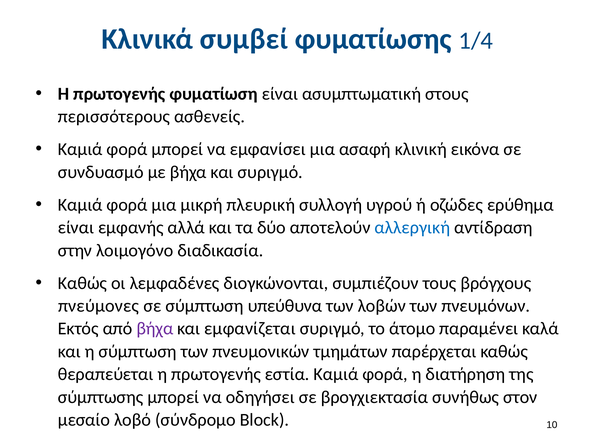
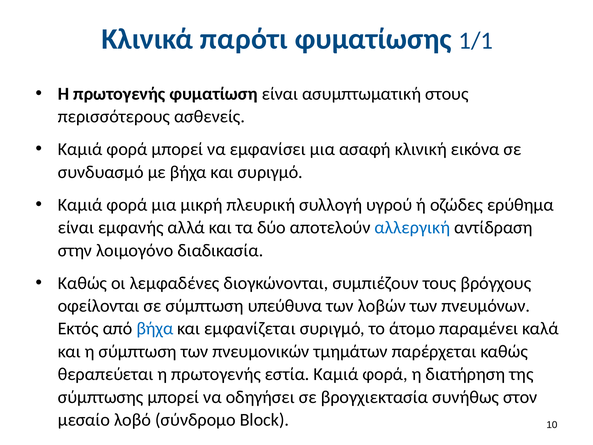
συμβεί: συμβεί -> παρότι (244, 39)
1/4: 1/4 -> 1/1 (476, 41)
πνεύμονες: πνεύμονες -> οφείλονται (99, 306)
βήχα colour: purple -> blue (155, 328)
